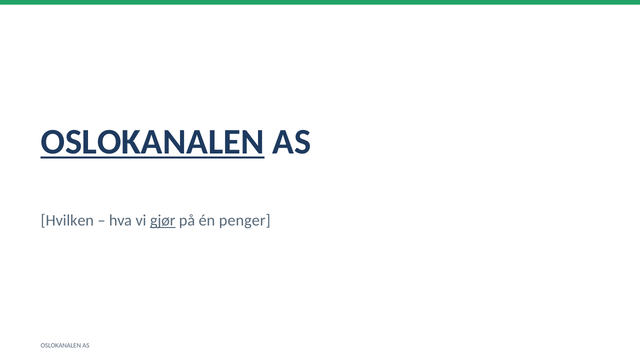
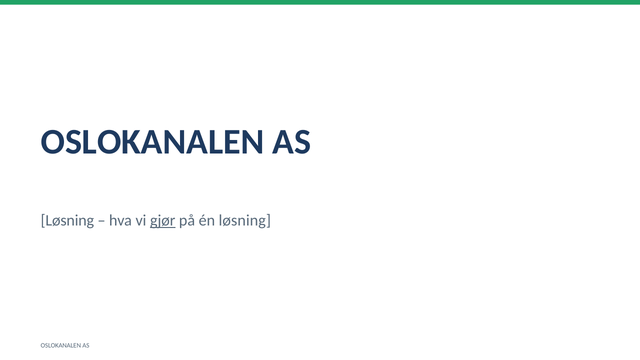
OSLOKANALEN underline: present -> none (153, 142)
Hvilken: Hvilken -> Løsning (67, 220)
én penger: penger -> løsning (245, 220)
